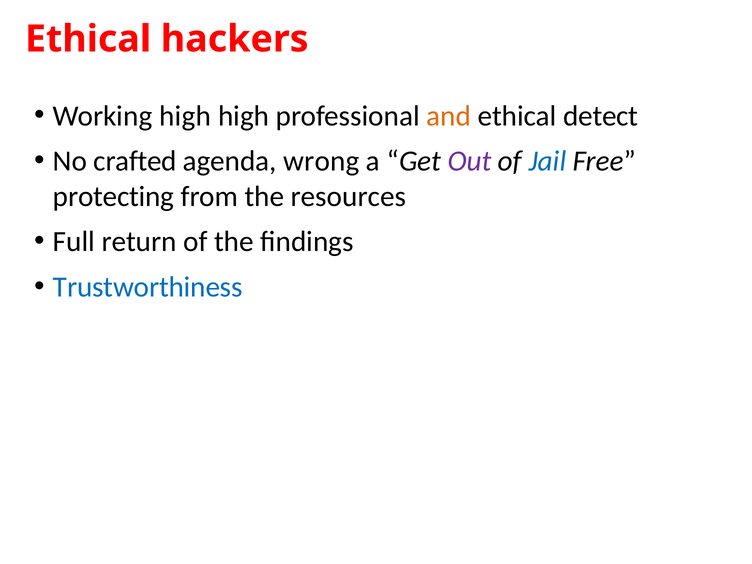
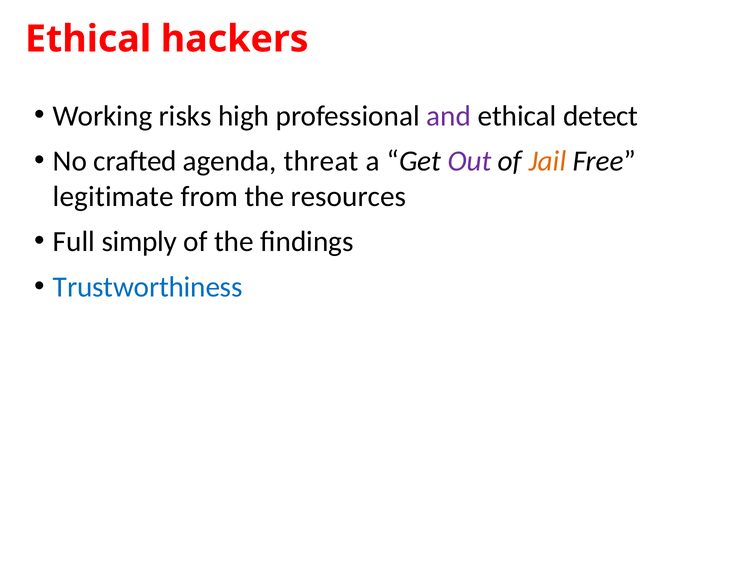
Working high: high -> risks (185, 116)
and colour: orange -> purple (449, 116)
wrong: wrong -> threat (321, 161)
Jail colour: blue -> orange (547, 161)
protecting: protecting -> legitimate (113, 196)
return: return -> simply (139, 242)
